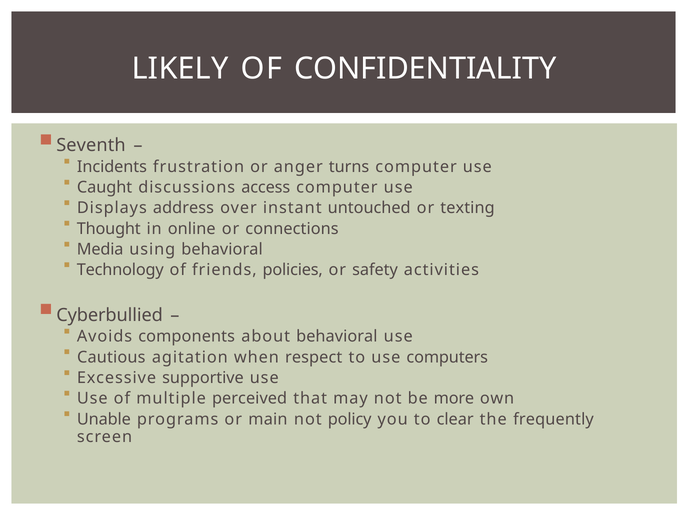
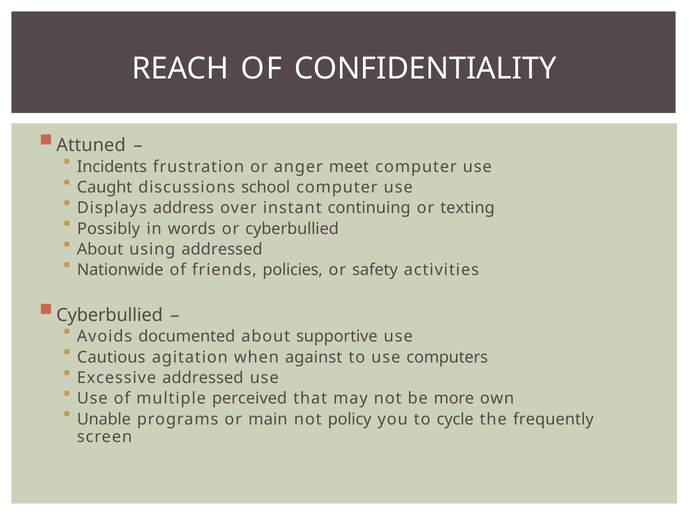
LIKELY: LIKELY -> REACH (180, 69)
Seventh: Seventh -> Attuned (91, 145)
turns: turns -> meet (349, 167)
access: access -> school (266, 187)
untouched: untouched -> continuing (369, 208)
Thought: Thought -> Possibly (109, 229)
online: online -> words (192, 229)
or connections: connections -> cyberbullied (292, 229)
Media: Media -> About (100, 249)
using behavioral: behavioral -> addressed (222, 249)
Technology: Technology -> Nationwide (120, 270)
components: components -> documented (187, 336)
about behavioral: behavioral -> supportive (337, 336)
respect: respect -> against (314, 357)
Excessive supportive: supportive -> addressed (203, 378)
clear: clear -> cycle (455, 419)
